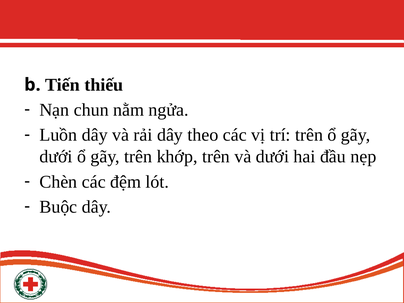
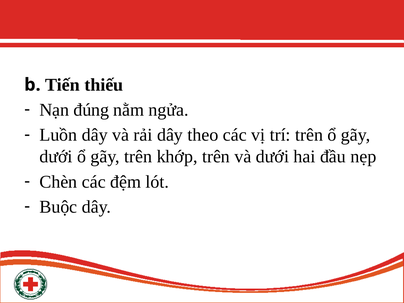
chun: chun -> đúng (91, 110)
